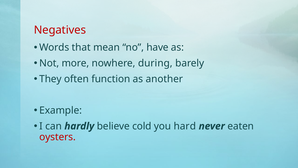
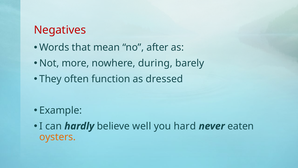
have: have -> after (158, 47)
another: another -> dressed (164, 79)
cold: cold -> well (142, 126)
oysters colour: red -> orange (58, 137)
